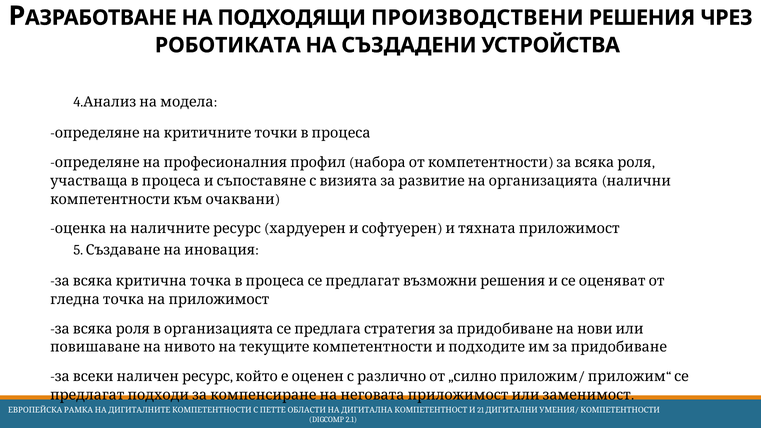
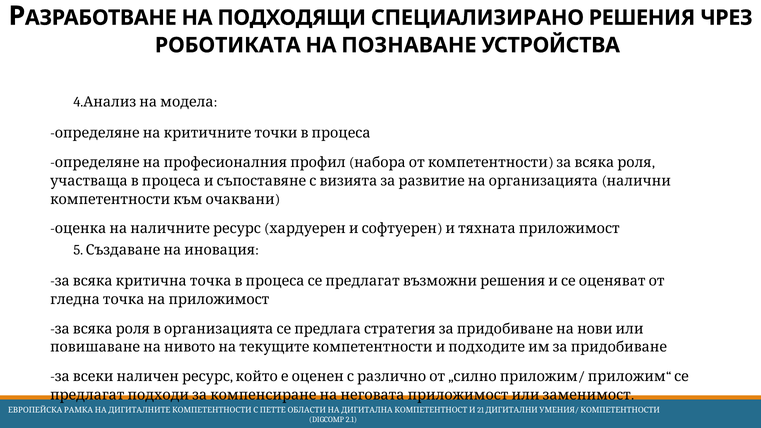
ПРОИЗВОДСТВЕНИ: ПРОИЗВОДСТВЕНИ -> СПЕЦИАЛИЗИРАНО (477, 18)
СЪЗДАДЕНИ: СЪЗДАДЕНИ -> ПОЗНАВАНЕ (409, 45)
